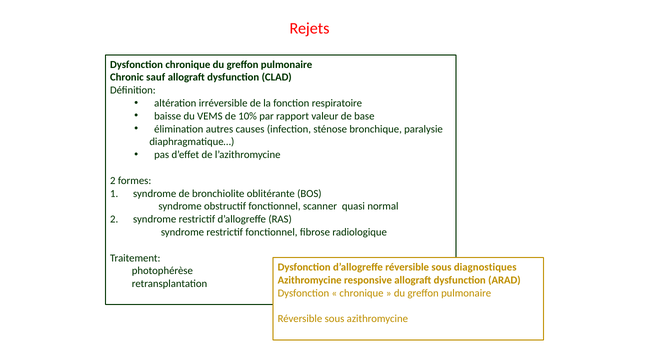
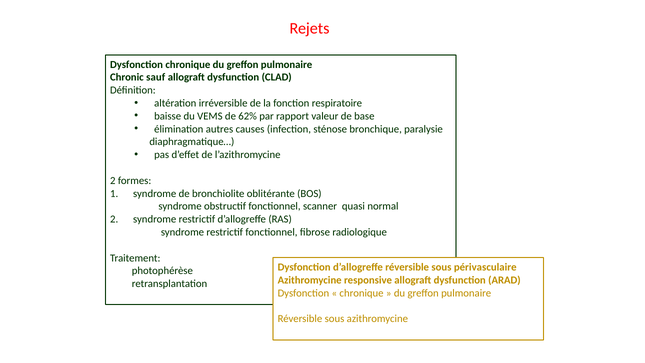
10%: 10% -> 62% (248, 116)
diagnostiques: diagnostiques -> périvasculaire (485, 267)
